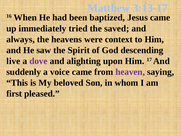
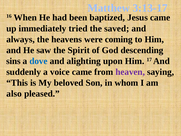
context: context -> coming (119, 39)
live: live -> sins (13, 61)
dove colour: purple -> blue (38, 61)
first: first -> also (14, 94)
